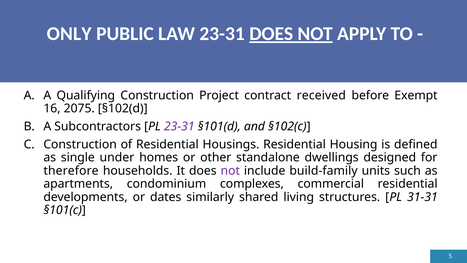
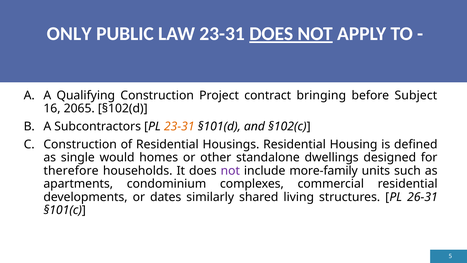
received: received -> bringing (321, 95)
Exempt: Exempt -> Subject (416, 95)
2075: 2075 -> 2065 (79, 108)
23-31 colour: purple -> orange (179, 126)
under: under -> would (117, 157)
build-family: build-family -> more-family (324, 171)
31-31: 31-31 -> 26-31 (422, 197)
